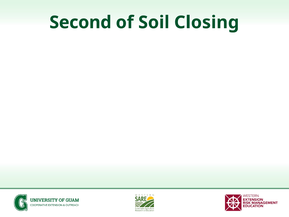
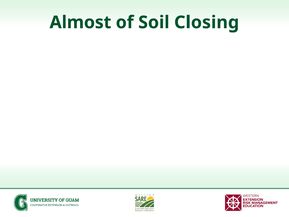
Second: Second -> Almost (80, 22)
